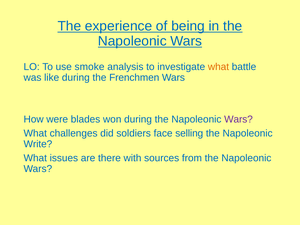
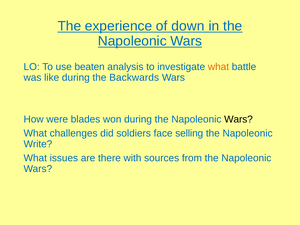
being: being -> down (188, 26)
smoke: smoke -> beaten (90, 67)
Frenchmen: Frenchmen -> Backwards (134, 78)
Wars colour: purple -> black (238, 119)
